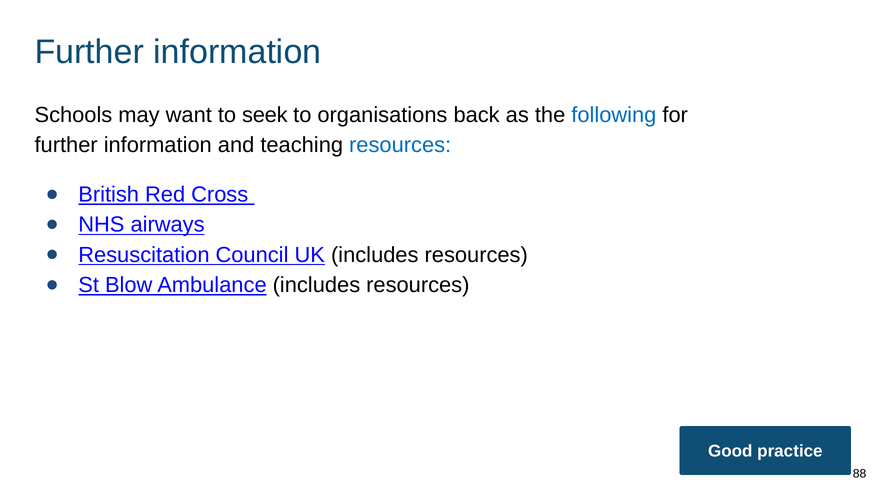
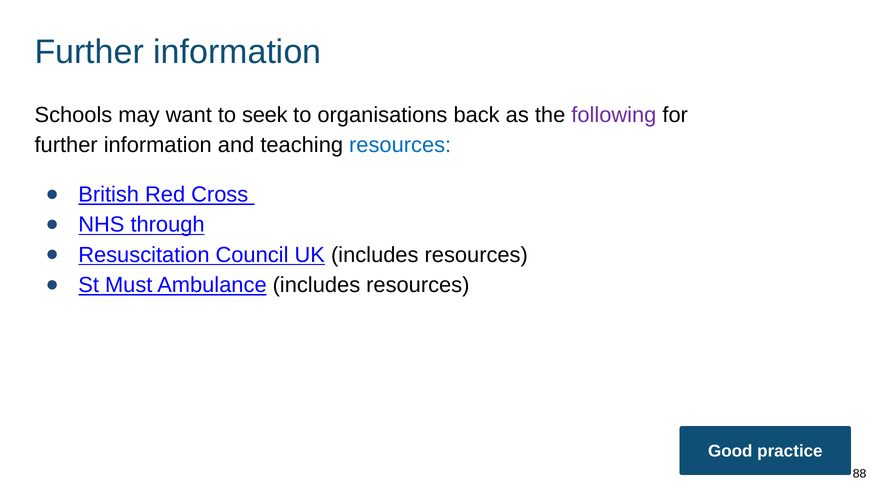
following colour: blue -> purple (614, 115)
airways: airways -> through (168, 225)
Blow: Blow -> Must (129, 285)
